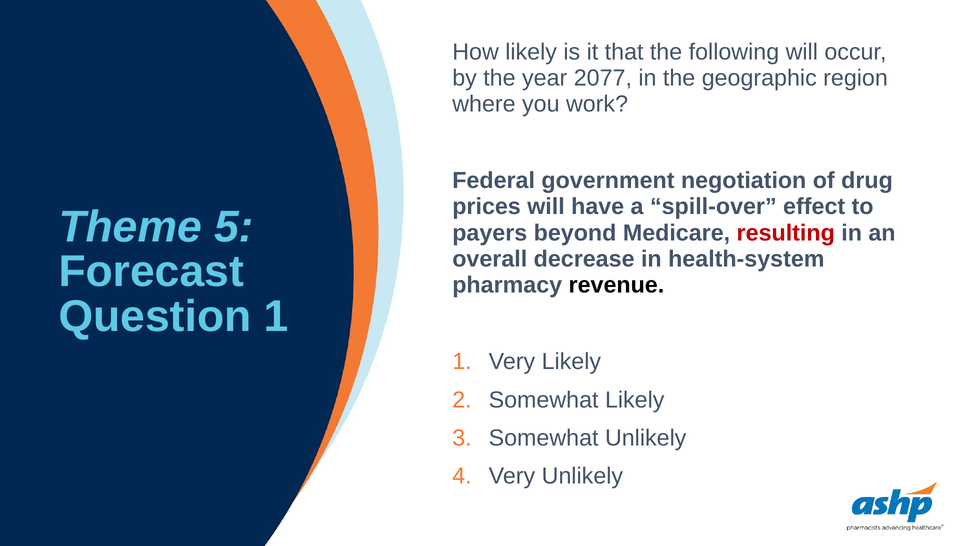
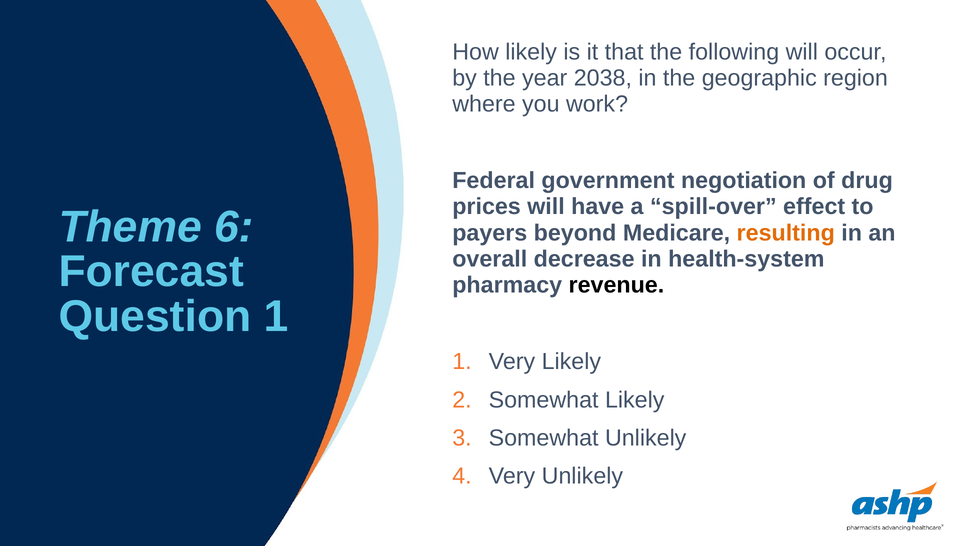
2077: 2077 -> 2038 (603, 78)
5: 5 -> 6 (234, 227)
resulting colour: red -> orange (786, 233)
